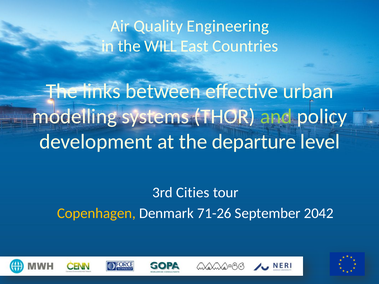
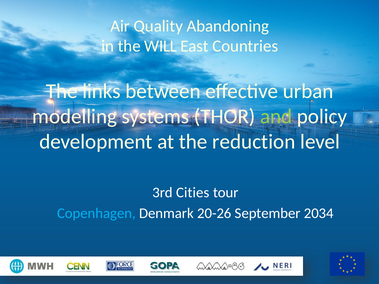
Engineering: Engineering -> Abandoning (228, 26)
departure: departure -> reduction (254, 142)
Copenhagen colour: yellow -> light blue (96, 213)
71-26: 71-26 -> 20-26 (214, 213)
2042: 2042 -> 2034 (319, 213)
